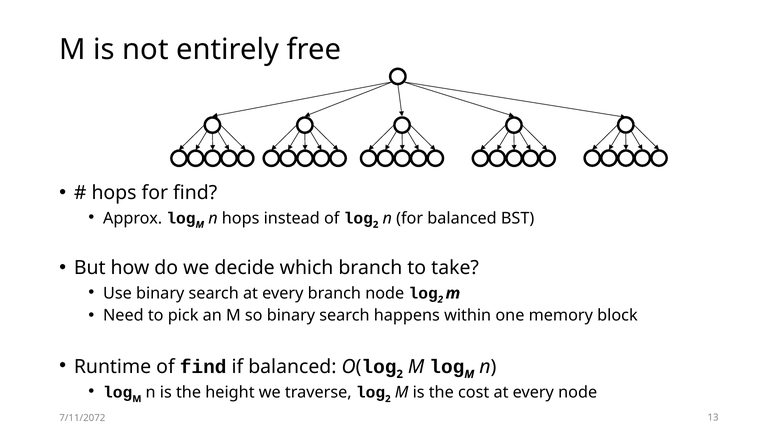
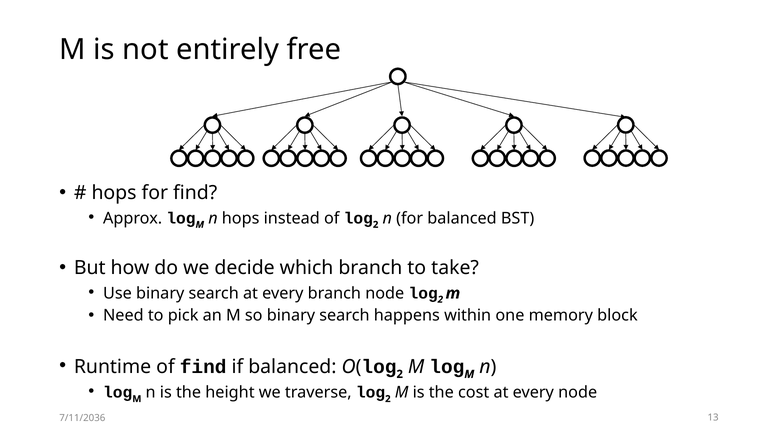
7/11/2072: 7/11/2072 -> 7/11/2036 (82, 418)
